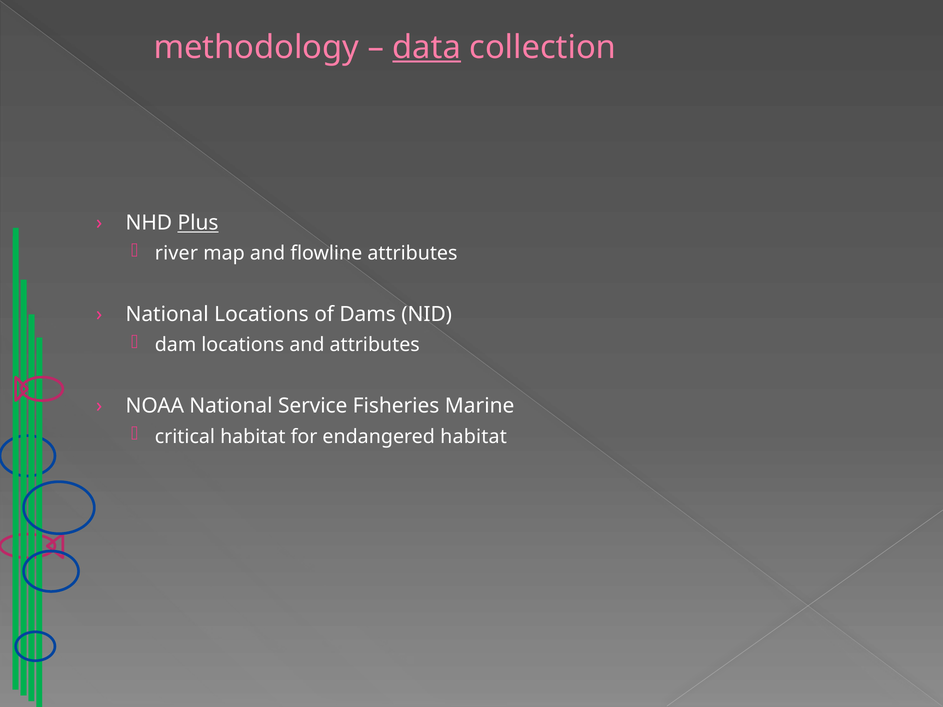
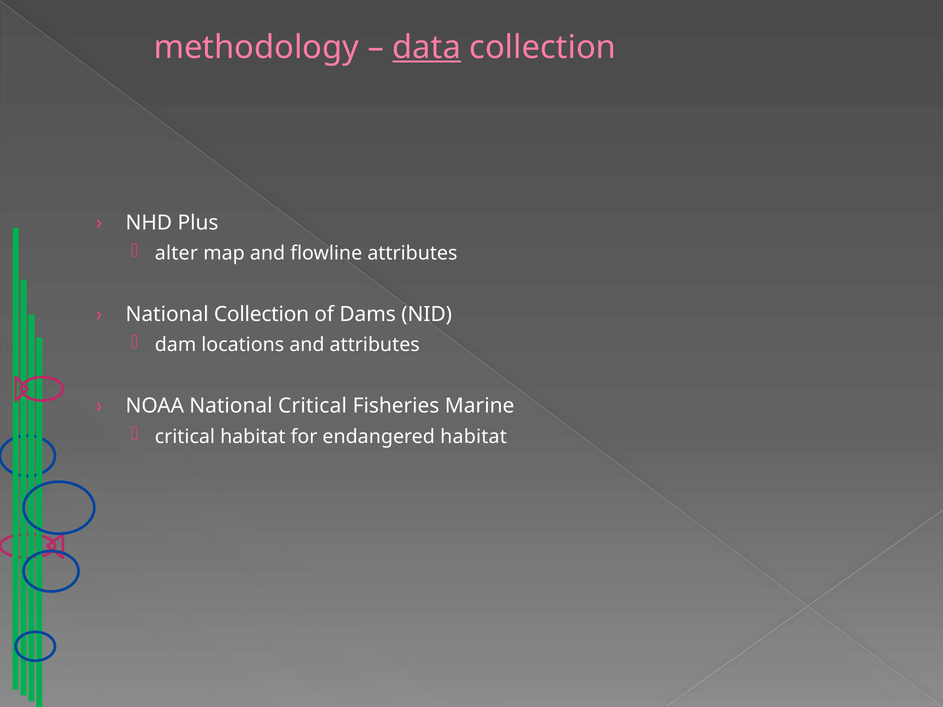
Plus underline: present -> none (198, 223)
river: river -> alter (176, 254)
National Locations: Locations -> Collection (262, 315)
National Service: Service -> Critical (313, 406)
